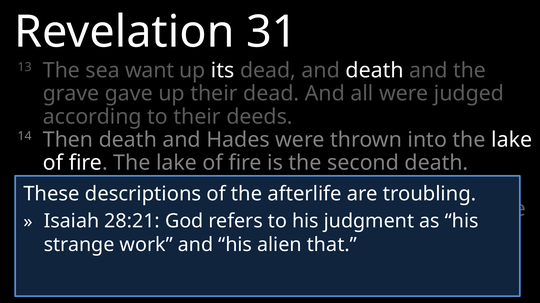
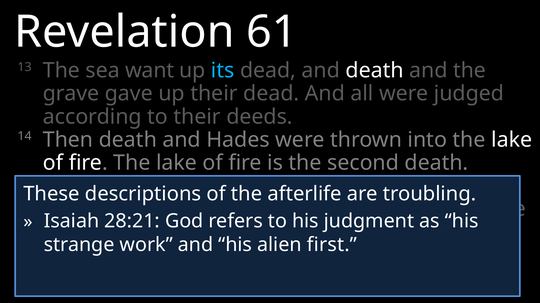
31: 31 -> 61 (272, 32)
its colour: white -> light blue (223, 71)
that: that -> first (332, 245)
